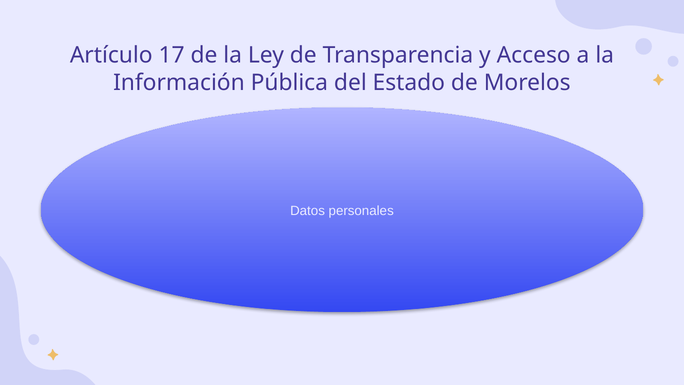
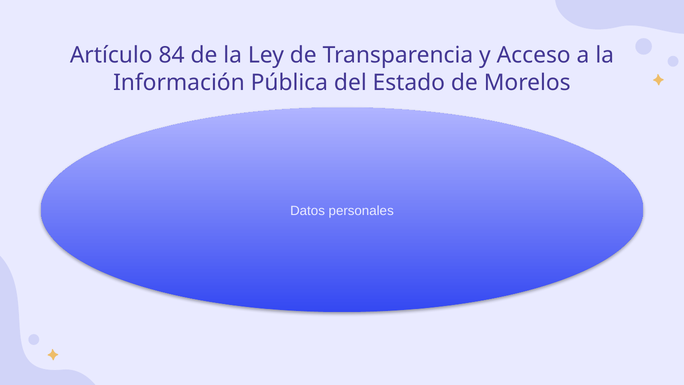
17: 17 -> 84 (172, 55)
